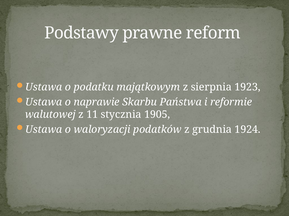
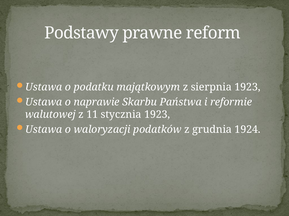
stycznia 1905: 1905 -> 1923 (157, 115)
